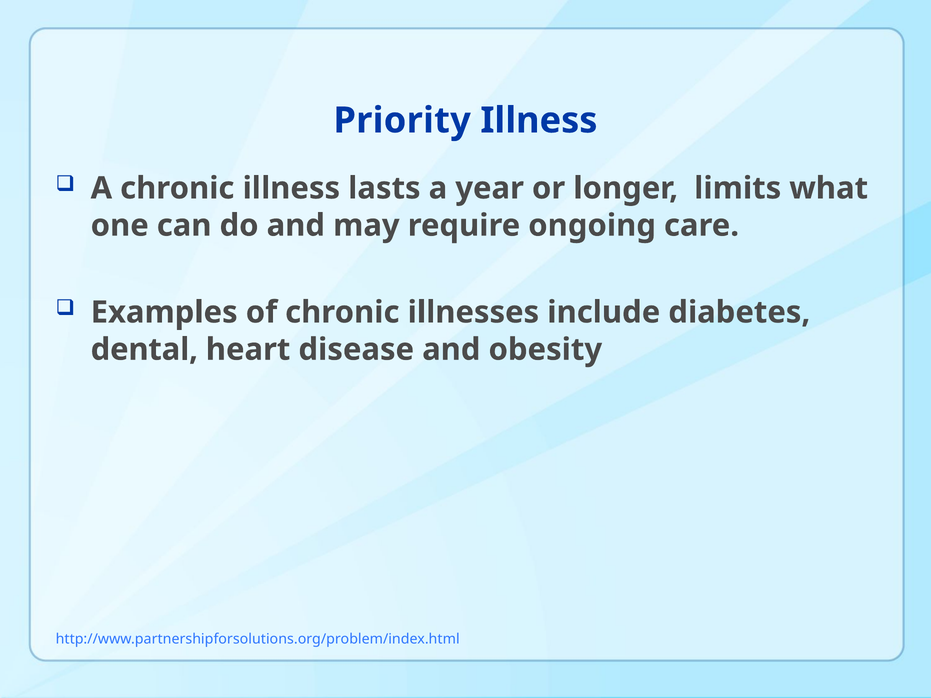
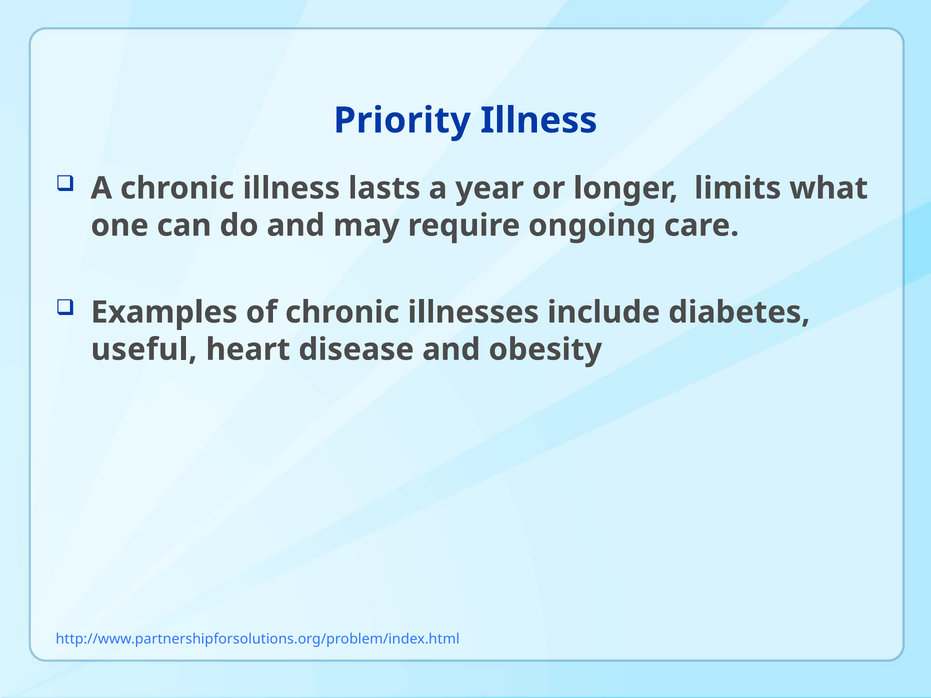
dental: dental -> useful (144, 350)
